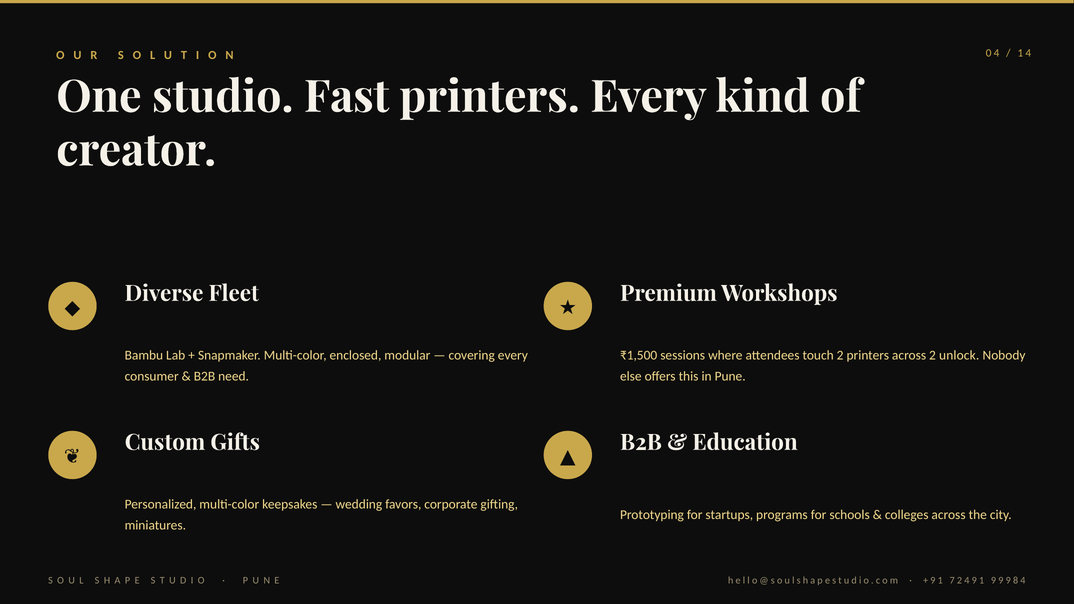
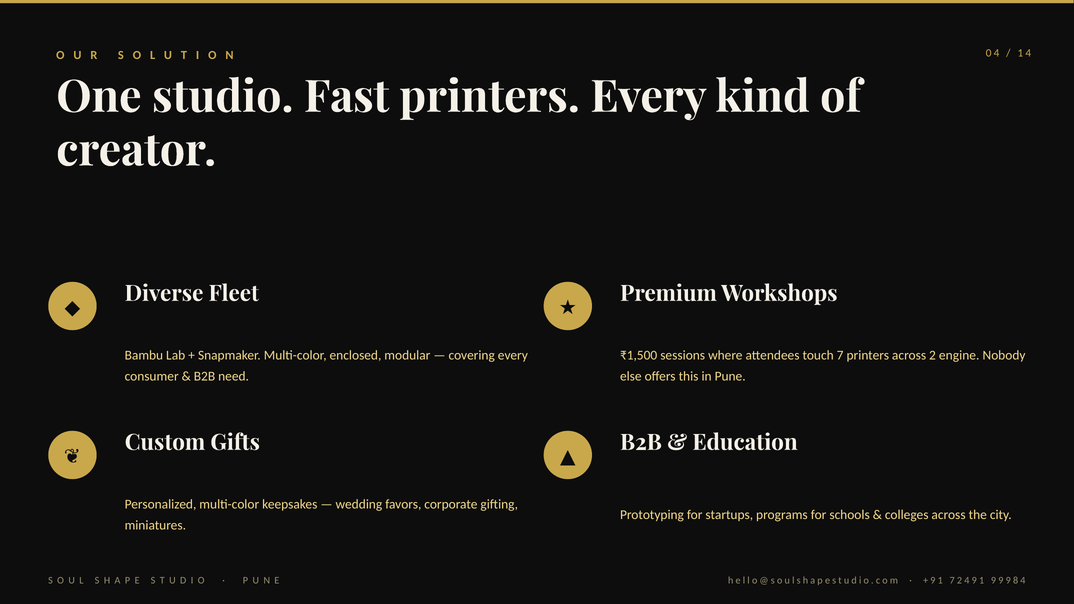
touch 2: 2 -> 7 (840, 355)
unlock: unlock -> engine (959, 355)
